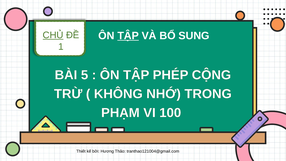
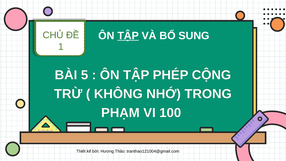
CHỦ underline: present -> none (53, 35)
